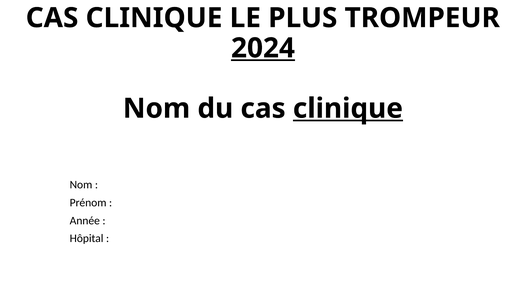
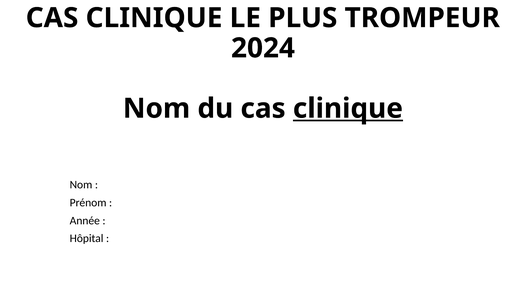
2024 underline: present -> none (263, 48)
